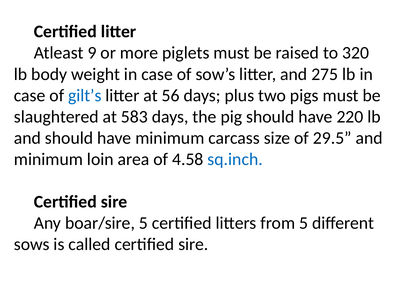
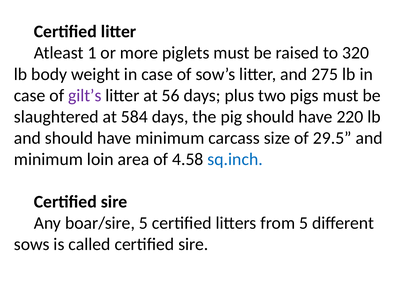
9: 9 -> 1 (92, 53)
gilt’s colour: blue -> purple (85, 95)
583: 583 -> 584 (134, 117)
